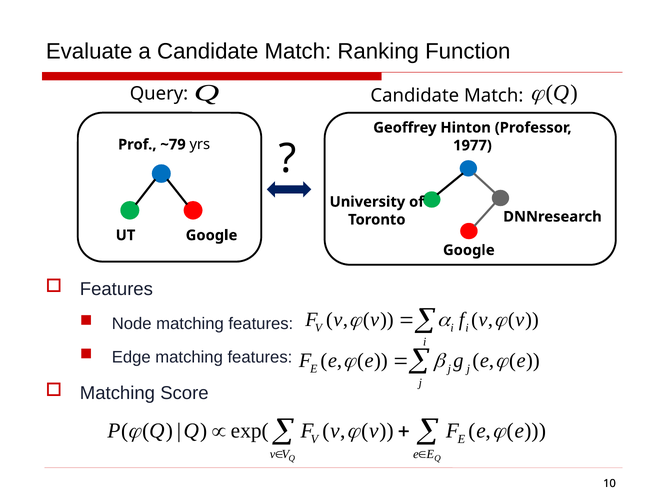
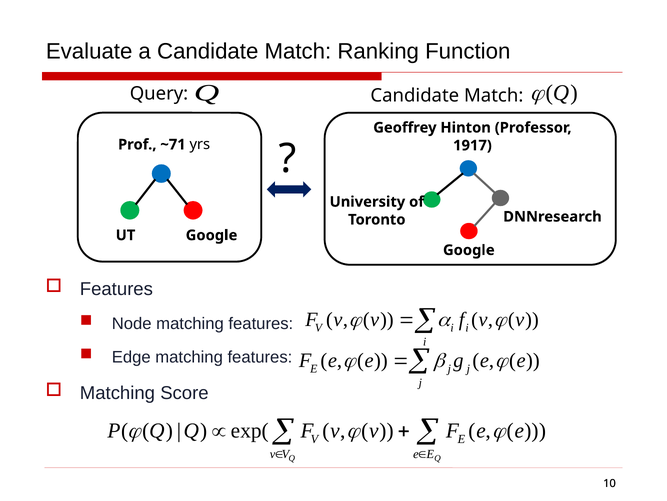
~79: ~79 -> ~71 (173, 144)
1977: 1977 -> 1917 (472, 145)
